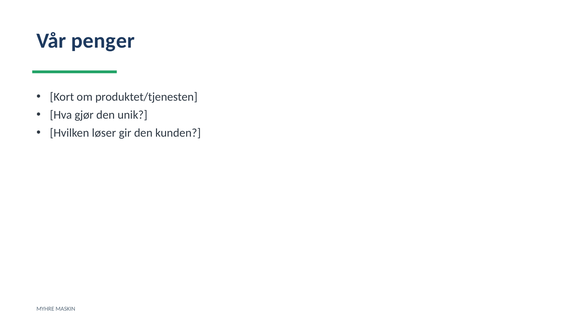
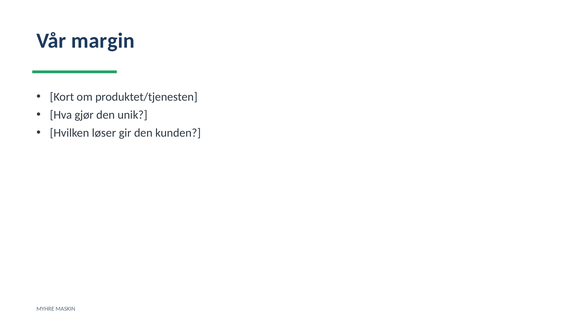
penger: penger -> margin (103, 41)
